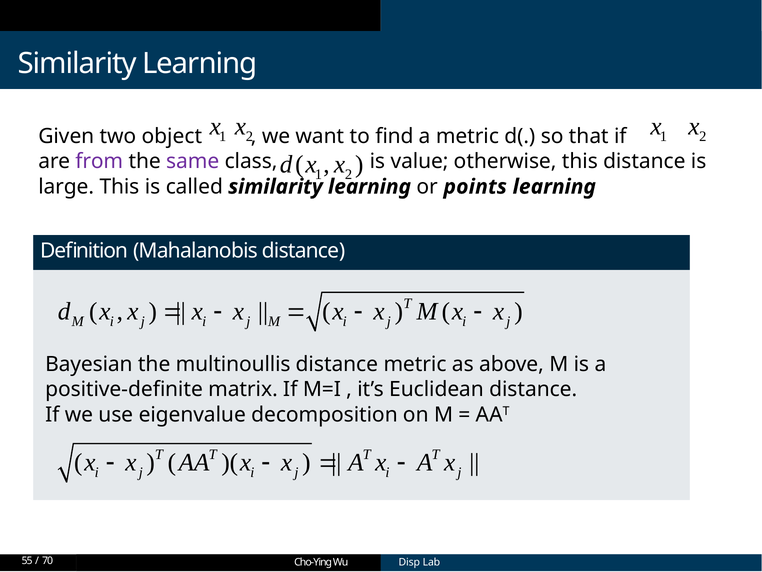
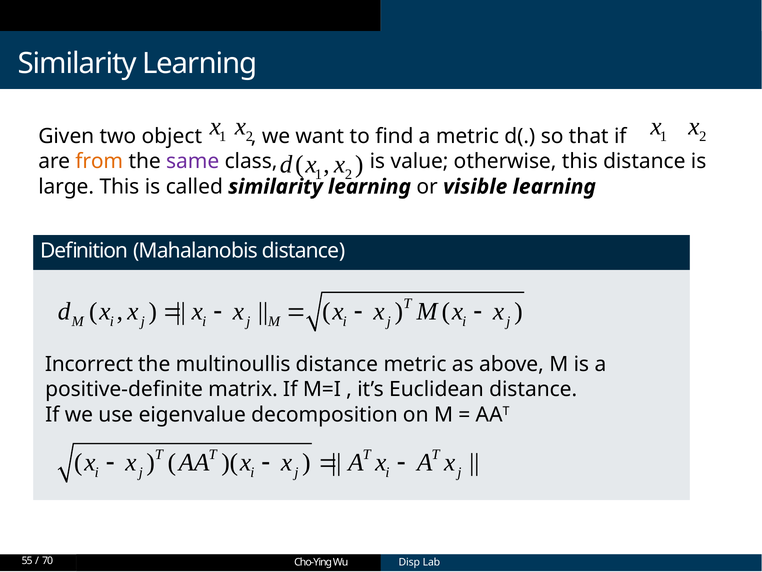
from colour: purple -> orange (99, 162)
points: points -> visible (475, 187)
Bayesian: Bayesian -> Incorrect (89, 364)
